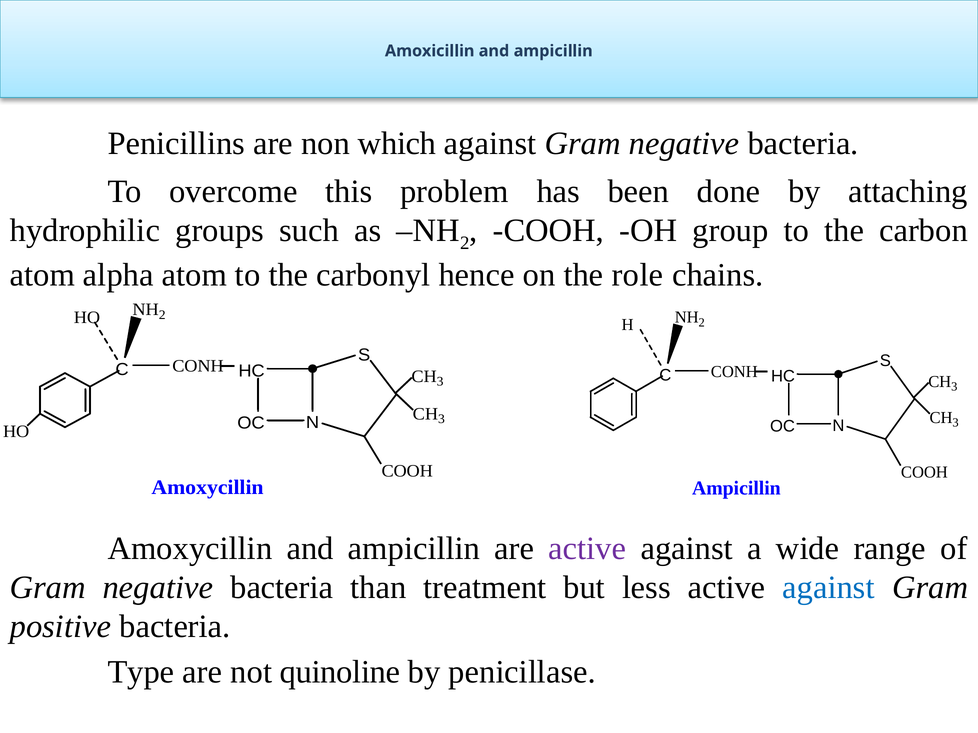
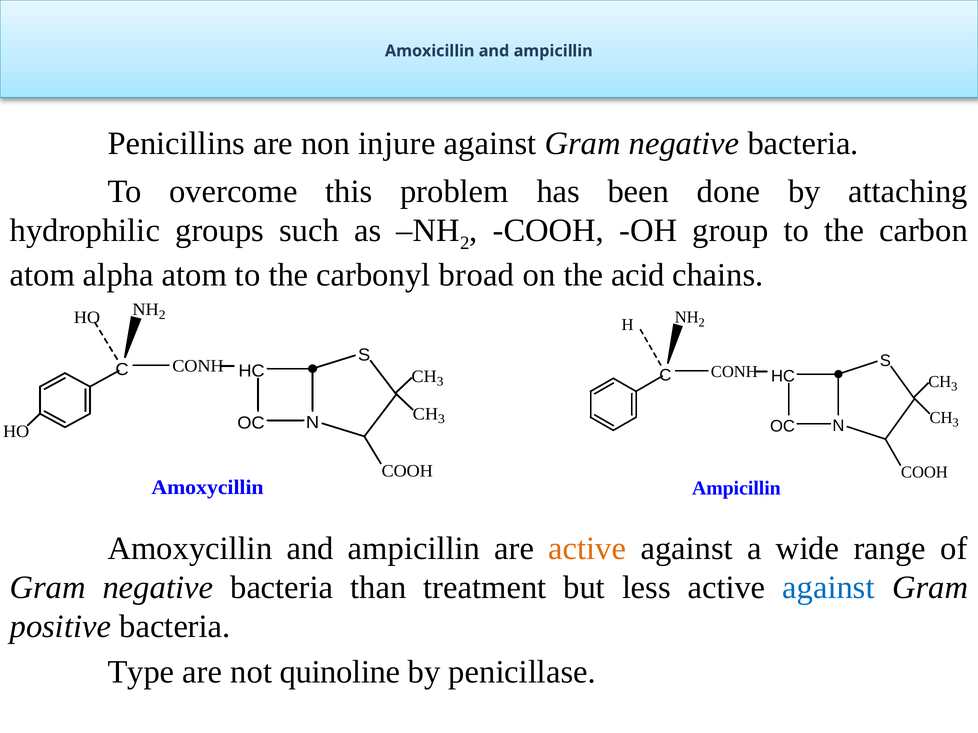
which: which -> injure (397, 144)
hence: hence -> broad (476, 275)
role: role -> acid (638, 275)
active colour: purple -> orange (587, 549)
